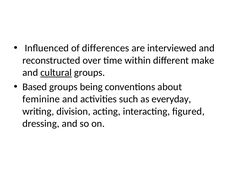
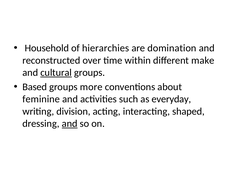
Inﬂuenced: Inﬂuenced -> Household (47, 48)
differences: differences -> hierarchies (106, 48)
interviewed: interviewed -> domination (172, 48)
being: being -> more (91, 87)
ﬁgured: ﬁgured -> shaped (188, 112)
and underline: none -> present (70, 124)
